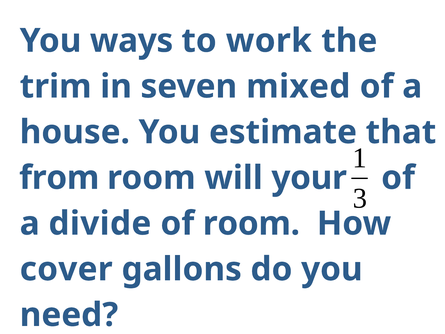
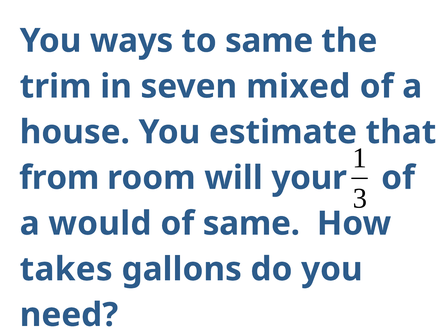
to work: work -> same (269, 41)
divide: divide -> would (100, 223)
of room: room -> same (251, 223)
cover: cover -> takes (66, 269)
